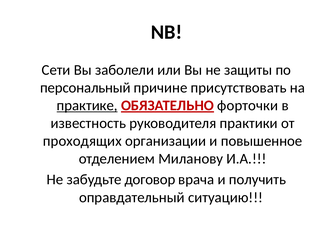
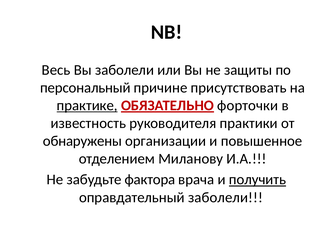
Сети: Сети -> Весь (56, 70)
проходящих: проходящих -> обнаружены (82, 141)
договор: договор -> фактора (150, 179)
получить underline: none -> present (257, 179)
оправдательный ситуацию: ситуацию -> заболели (225, 197)
